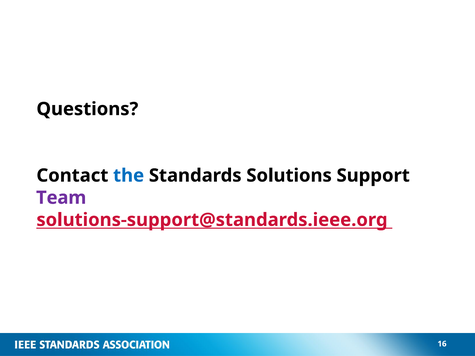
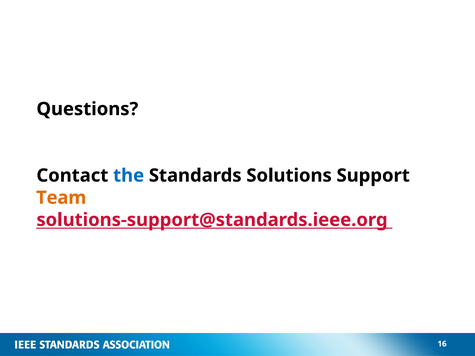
Team colour: purple -> orange (61, 198)
